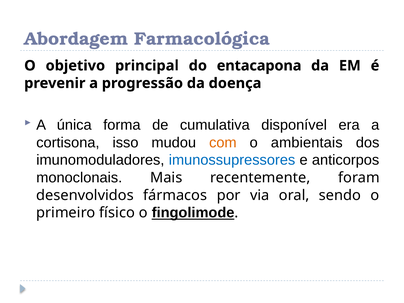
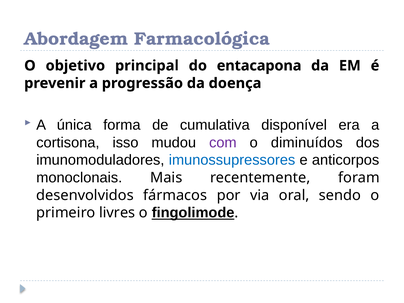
com colour: orange -> purple (223, 143)
ambientais: ambientais -> diminuídos (307, 143)
físico: físico -> livres (117, 213)
